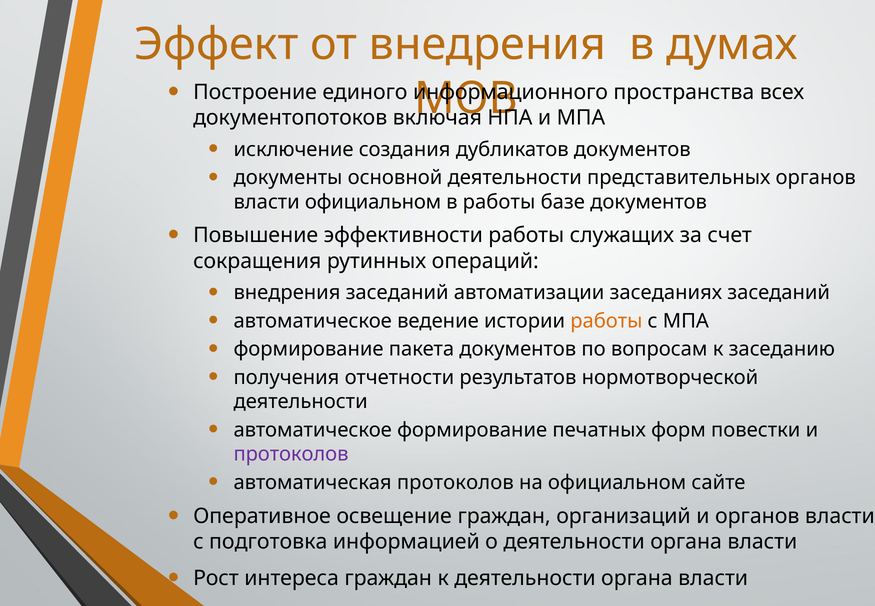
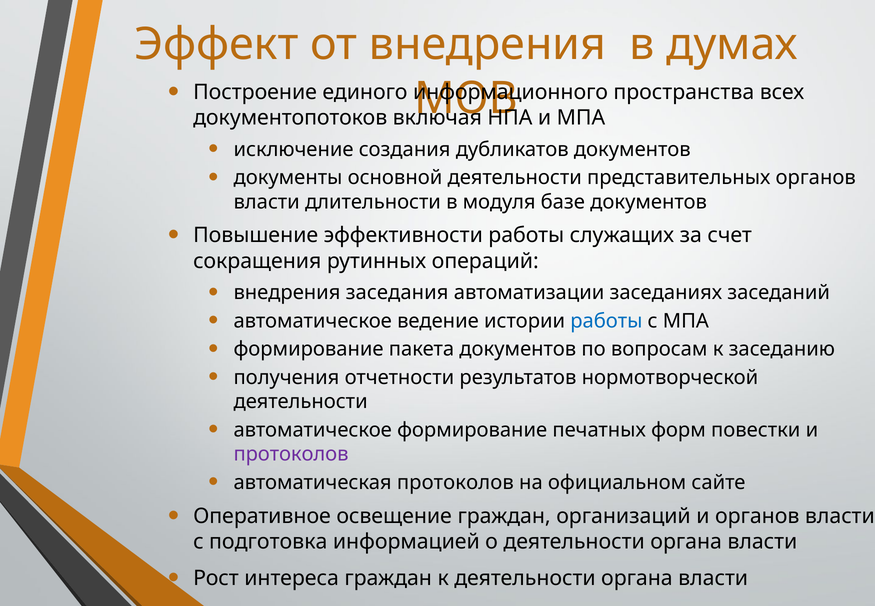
власти официальном: официальном -> длительности (373, 202)
в работы: работы -> модуля (499, 202)
внедрения заседаний: заседаний -> заседания (397, 293)
работы colour: orange -> blue (606, 321)
